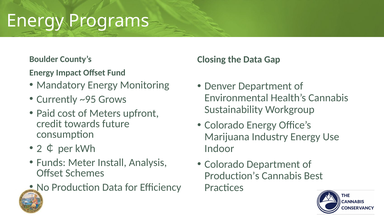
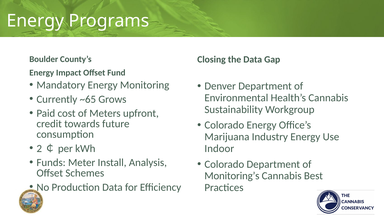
~95: ~95 -> ~65 (88, 99)
Production’s: Production’s -> Monitoring’s (232, 176)
